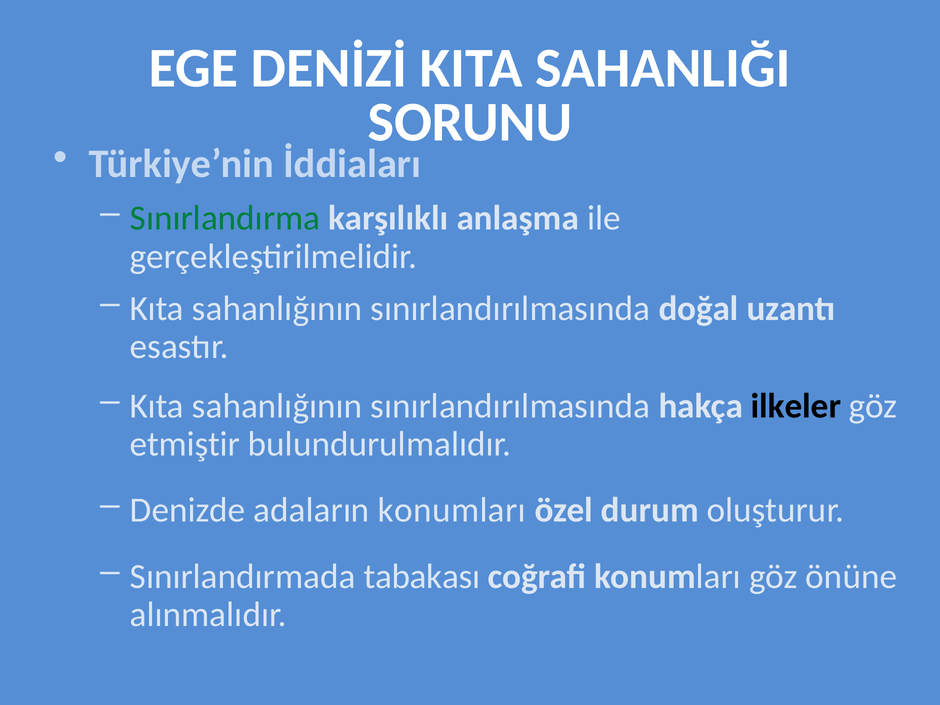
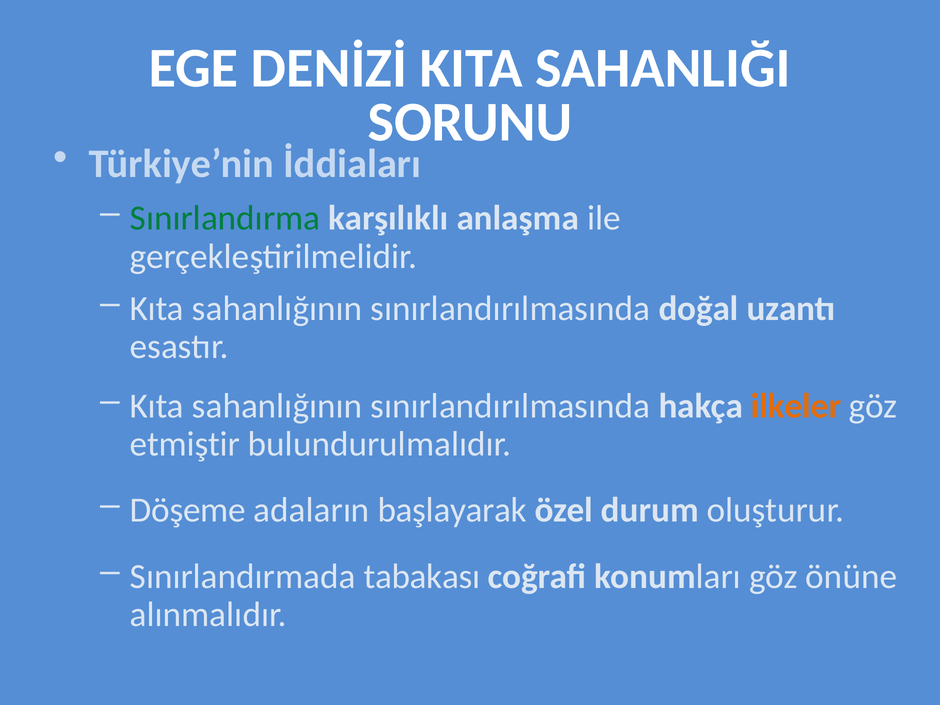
ilkeler colour: black -> orange (796, 406)
Denizde: Denizde -> Döşeme (188, 510)
adaların konumları: konumları -> başlayarak (452, 510)
